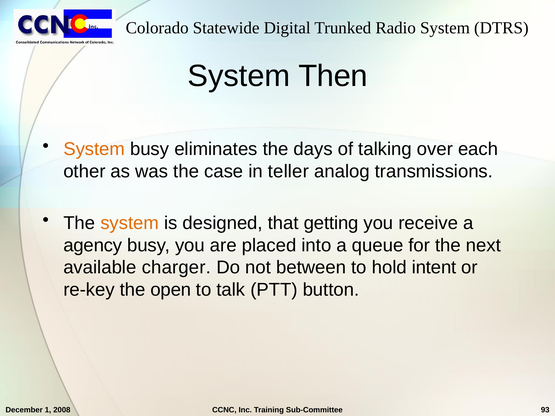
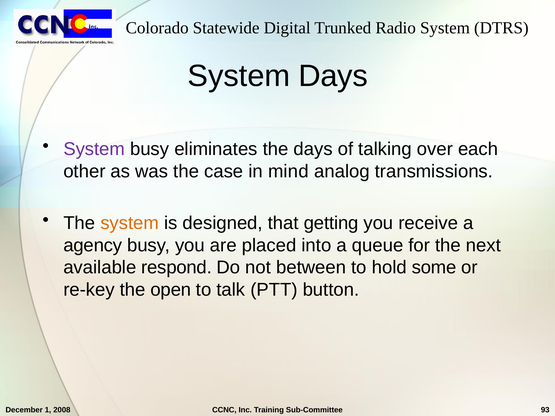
System Then: Then -> Days (333, 76)
System colour: orange -> purple (94, 149)
teller: teller -> mind (288, 171)
charger: charger -> respond (177, 268)
intent: intent -> some (434, 268)
